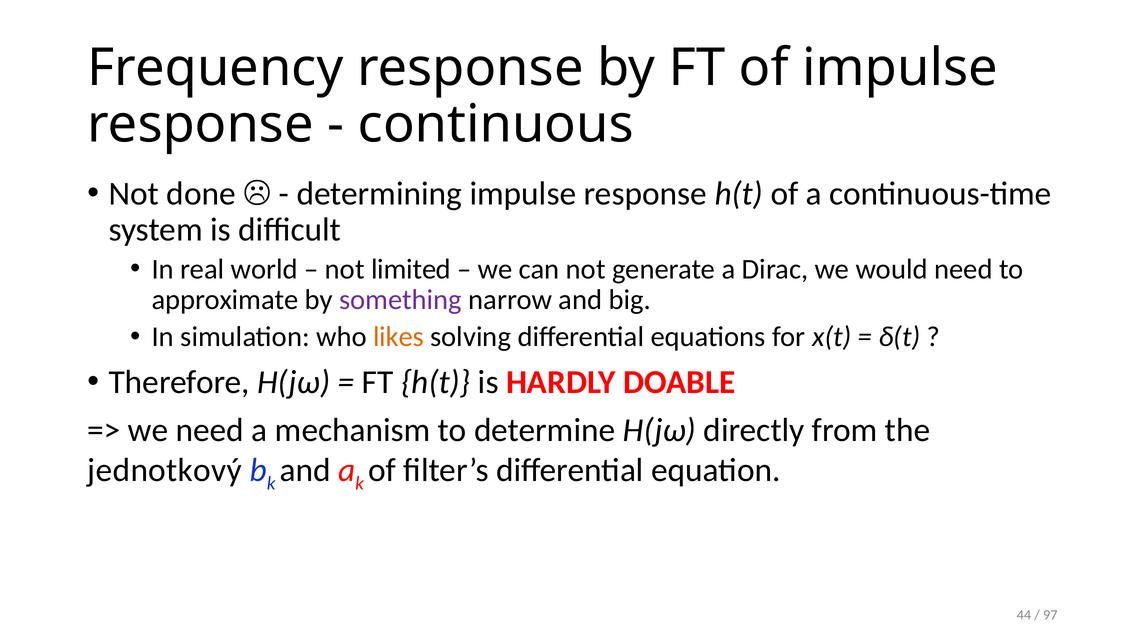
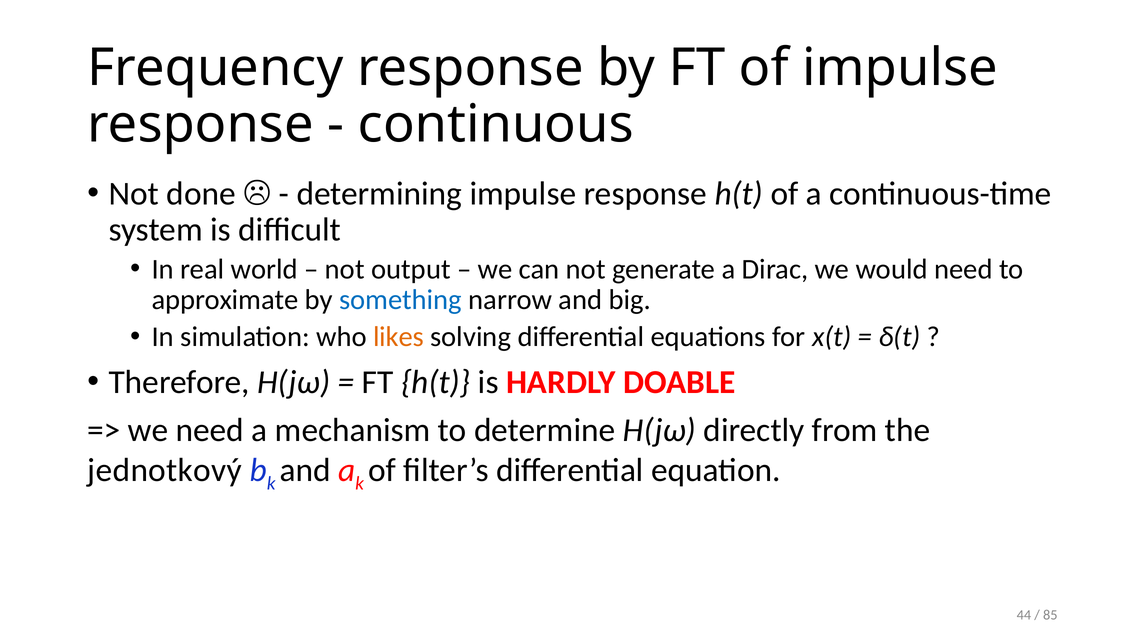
limited: limited -> output (411, 269)
something colour: purple -> blue (400, 300)
97: 97 -> 85 (1050, 615)
